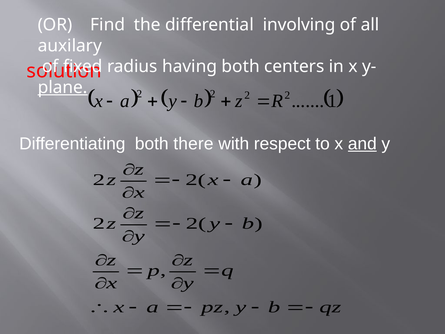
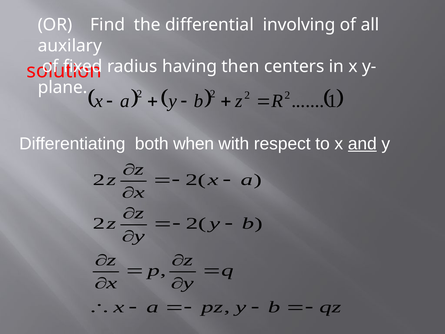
having both: both -> then (241, 66)
plane underline: present -> none (63, 87)
there: there -> when (194, 144)
